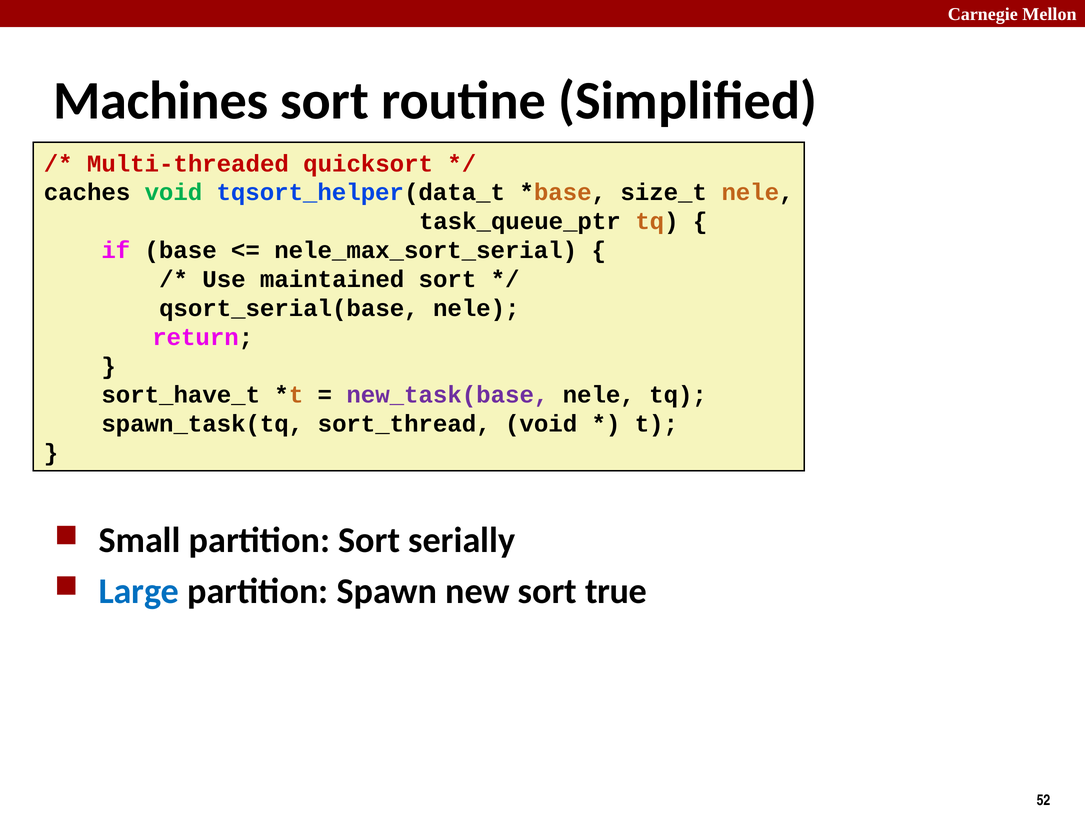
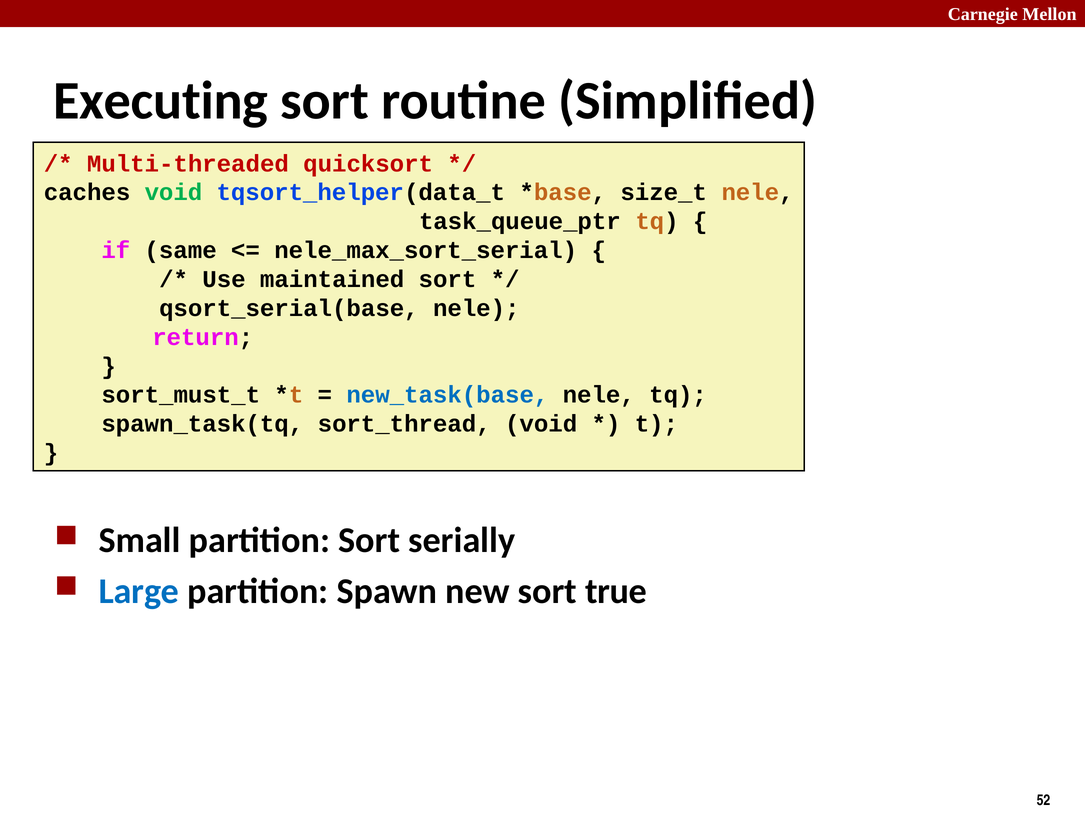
Machines: Machines -> Executing (161, 101)
base: base -> same (181, 250)
sort_have_t: sort_have_t -> sort_must_t (181, 395)
new_task(base colour: purple -> blue (447, 395)
